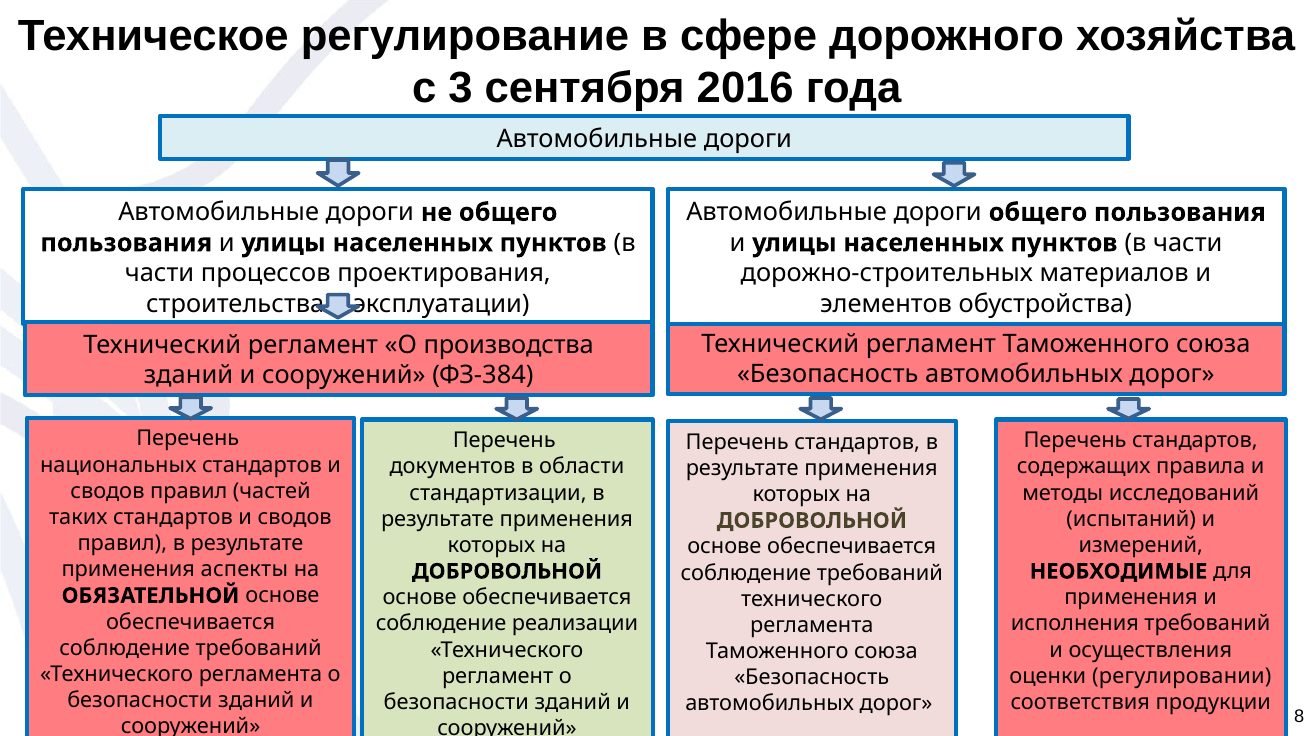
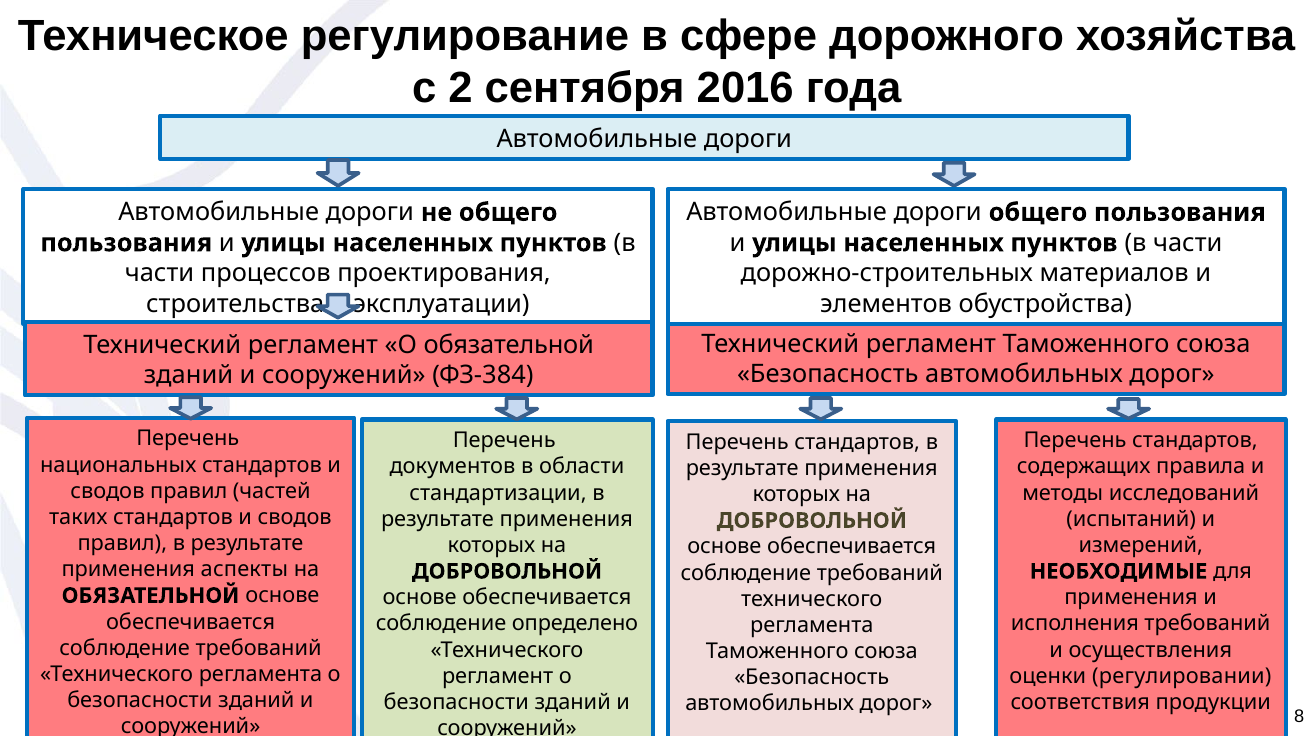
3: 3 -> 2 (460, 88)
О производства: производства -> обязательной (509, 345)
реализации: реализации -> определено (575, 624)
